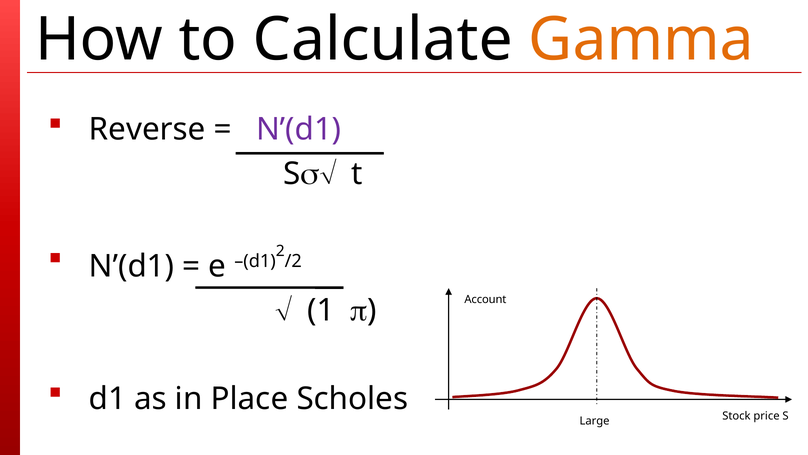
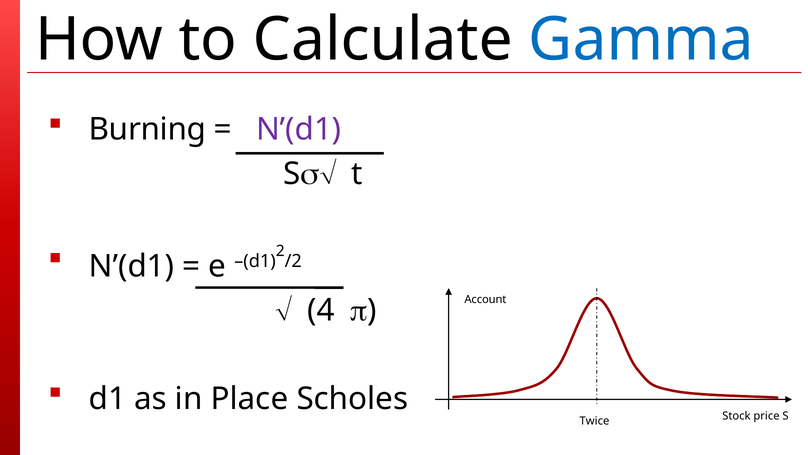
Gamma colour: orange -> blue (641, 40)
Reverse: Reverse -> Burning (147, 129)
1: 1 -> 4 (321, 310)
Large: Large -> Twice (594, 421)
